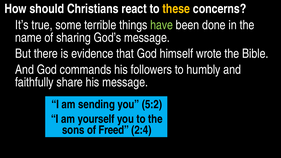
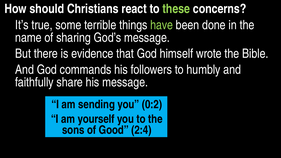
these colour: yellow -> light green (176, 9)
5:2: 5:2 -> 0:2 (152, 104)
Freed: Freed -> Good (114, 130)
